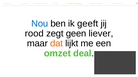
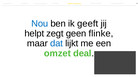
rood: rood -> helpt (34, 34)
liever: liever -> flinke (101, 34)
dat colour: orange -> blue (57, 44)
